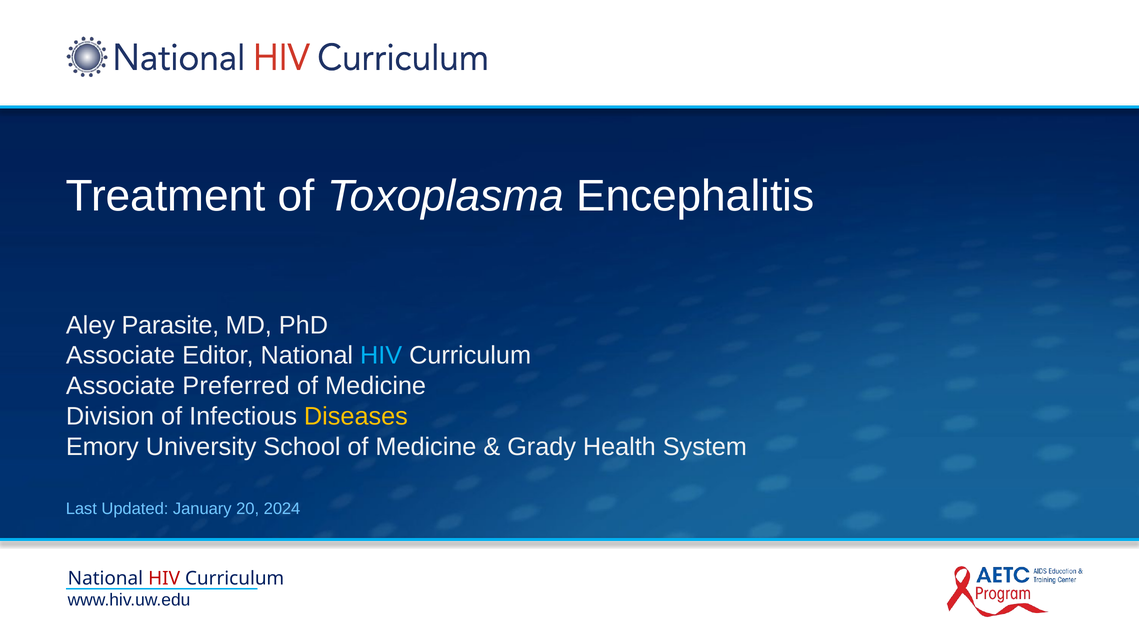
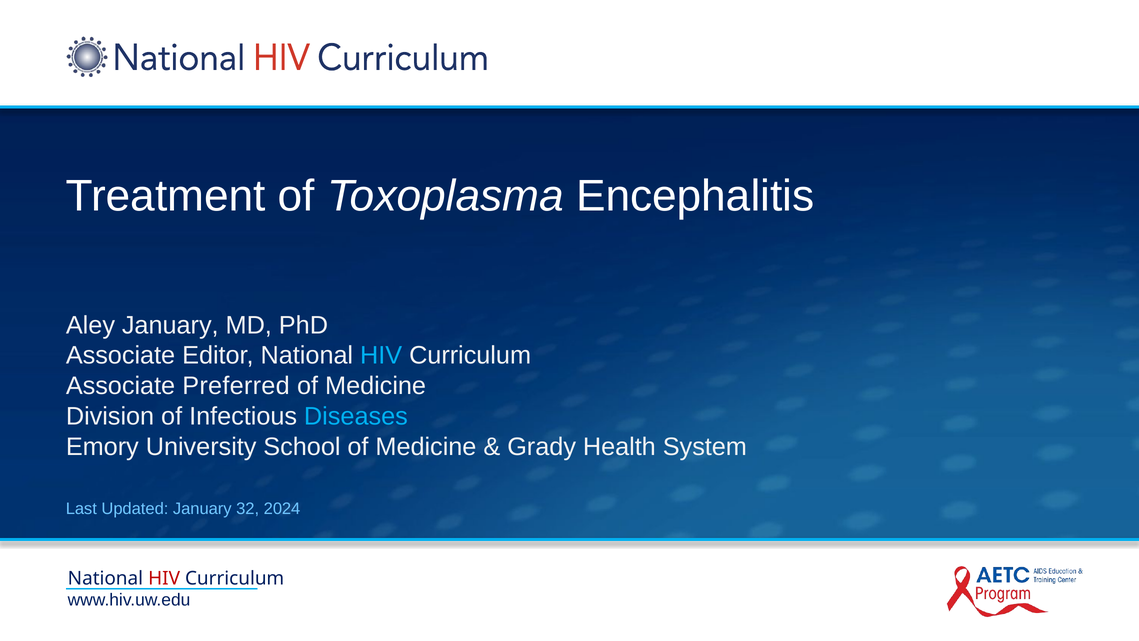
Aley Parasite: Parasite -> January (170, 325)
Diseases colour: yellow -> light blue (356, 416)
20: 20 -> 32 (248, 509)
